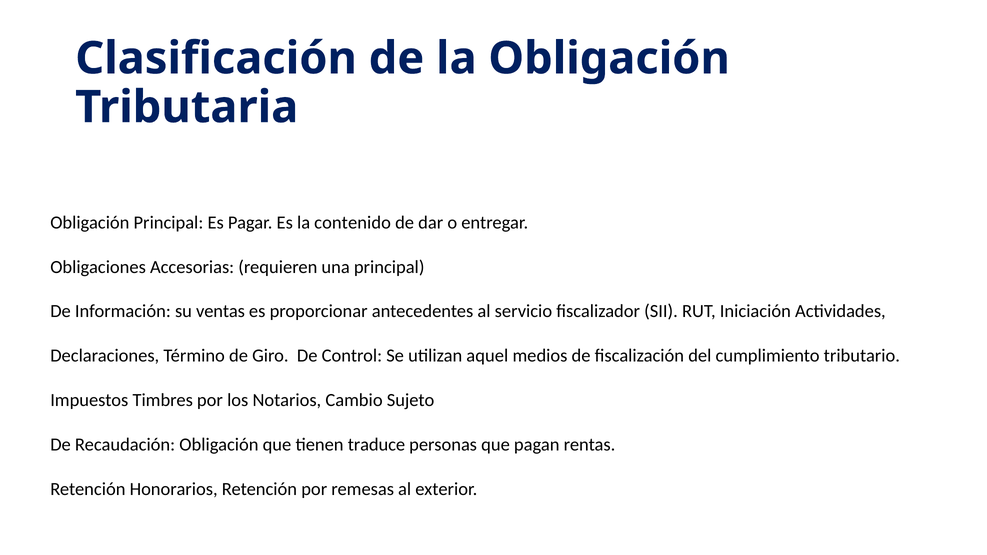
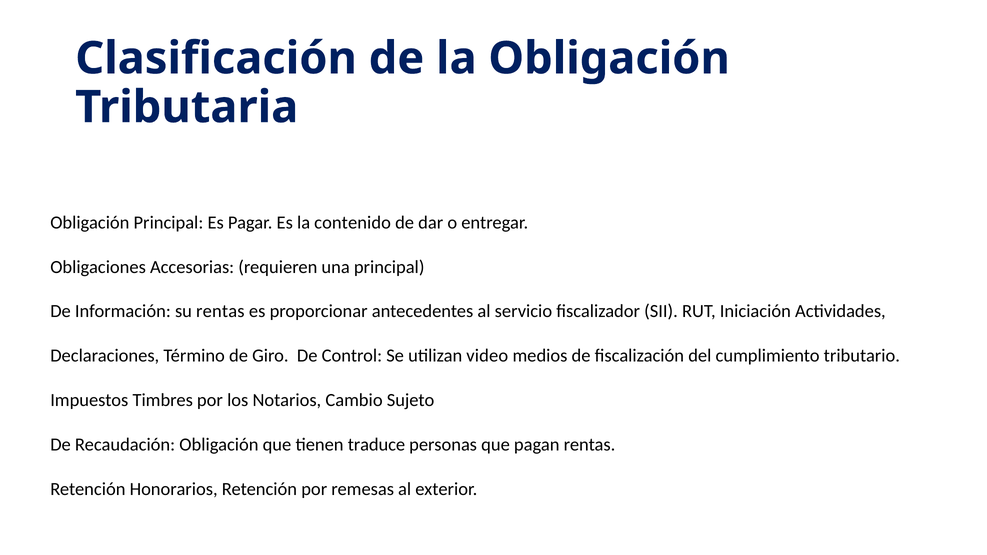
su ventas: ventas -> rentas (220, 311)
aquel: aquel -> video (487, 356)
